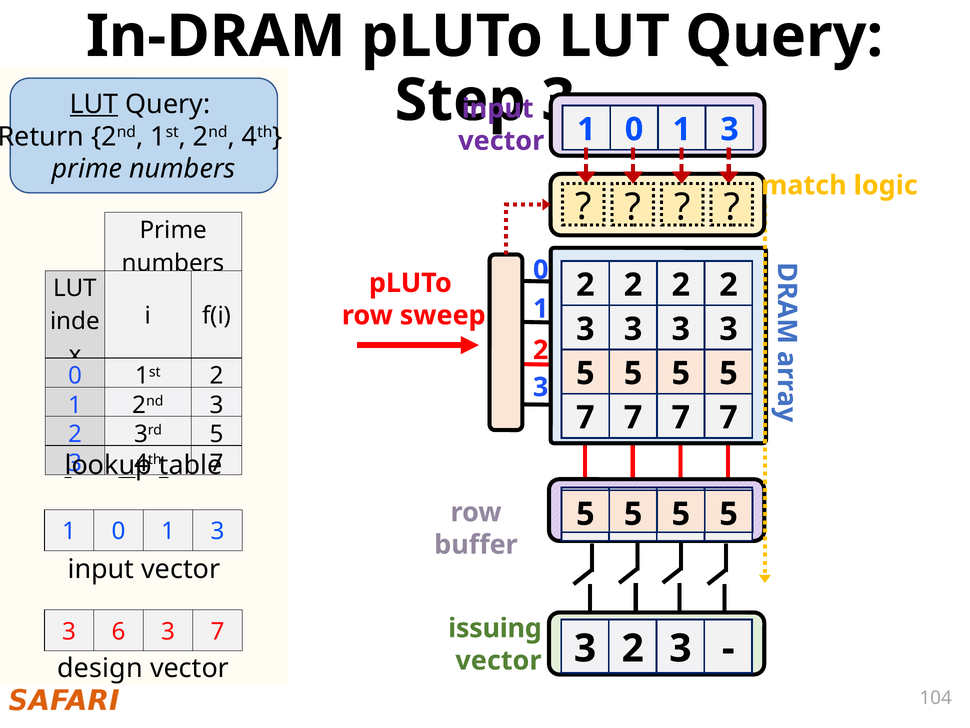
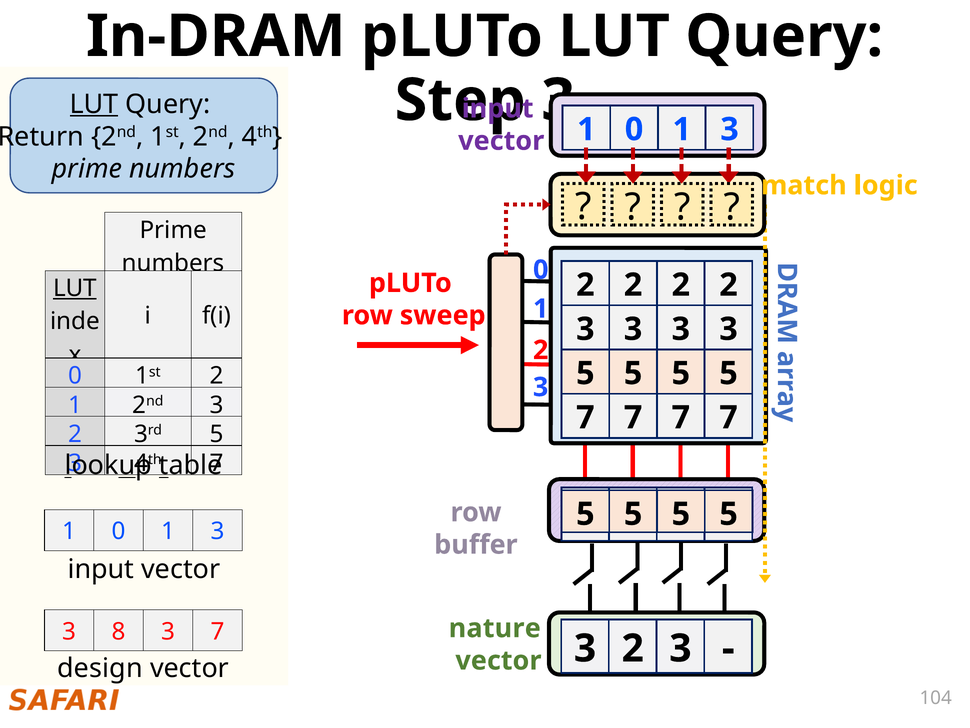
LUT underline: none -> present (75, 288)
issuing: issuing -> nature (495, 628)
6: 6 -> 8 (119, 631)
